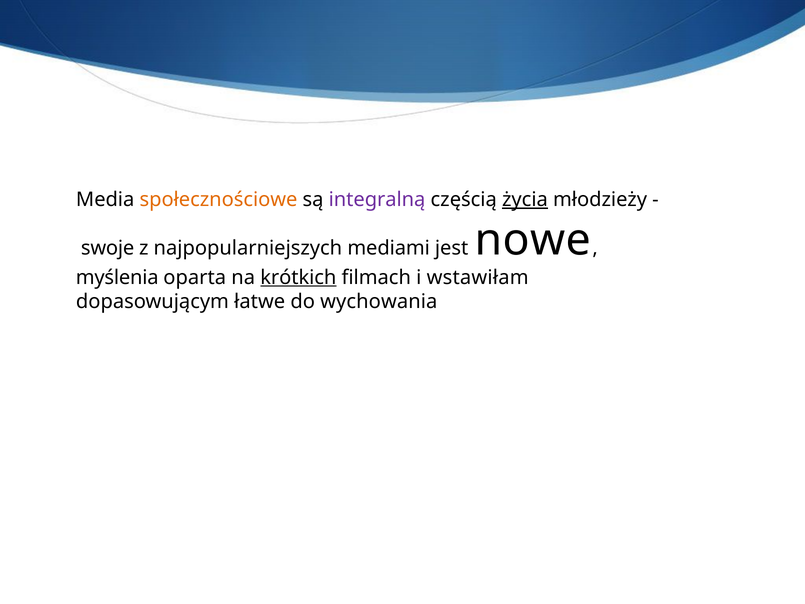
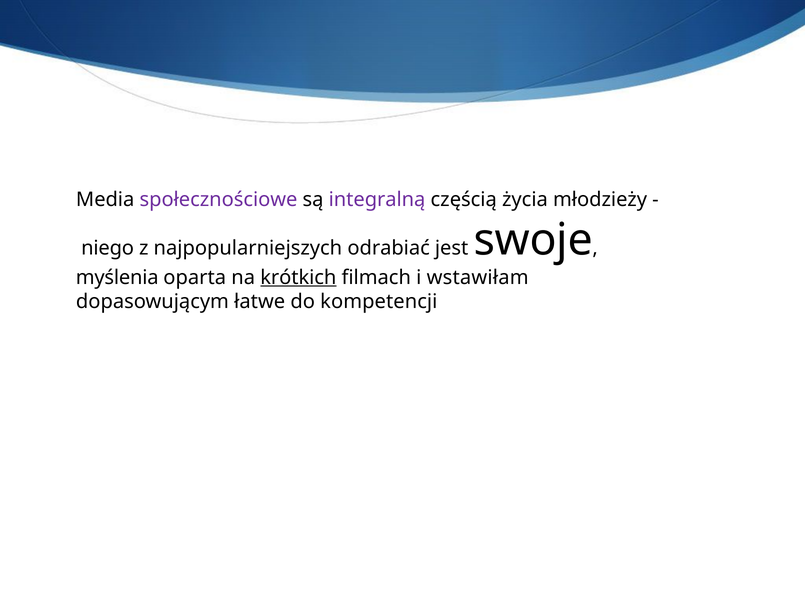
społecznościowe colour: orange -> purple (219, 199)
życia underline: present -> none (525, 199)
swoje: swoje -> niego (108, 248)
mediami: mediami -> odrabiać (389, 248)
nowe: nowe -> swoje (533, 240)
wychowania: wychowania -> kompetencji (379, 301)
